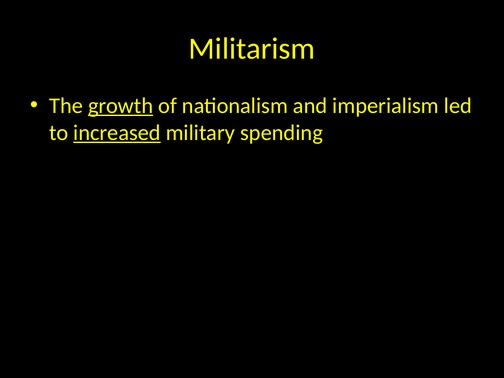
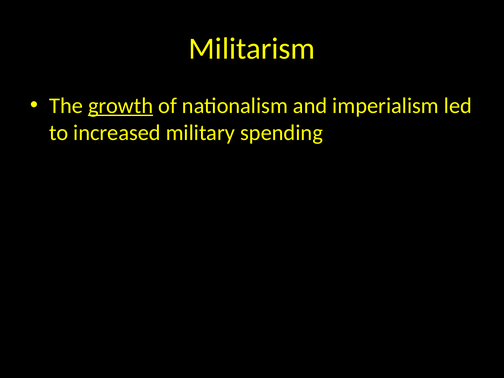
increased underline: present -> none (117, 133)
